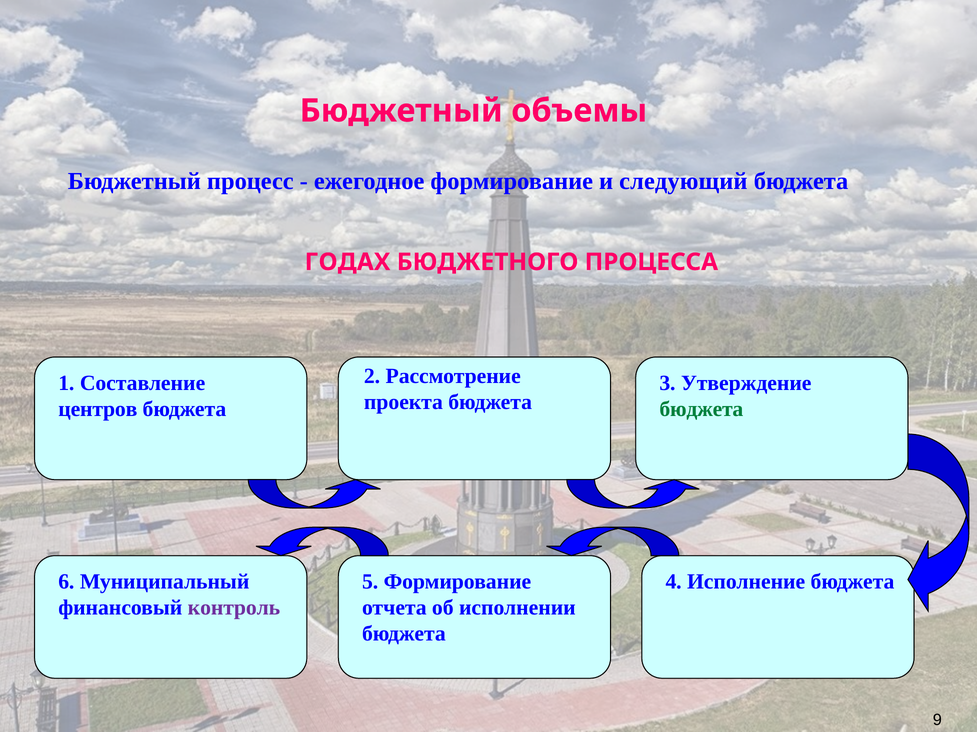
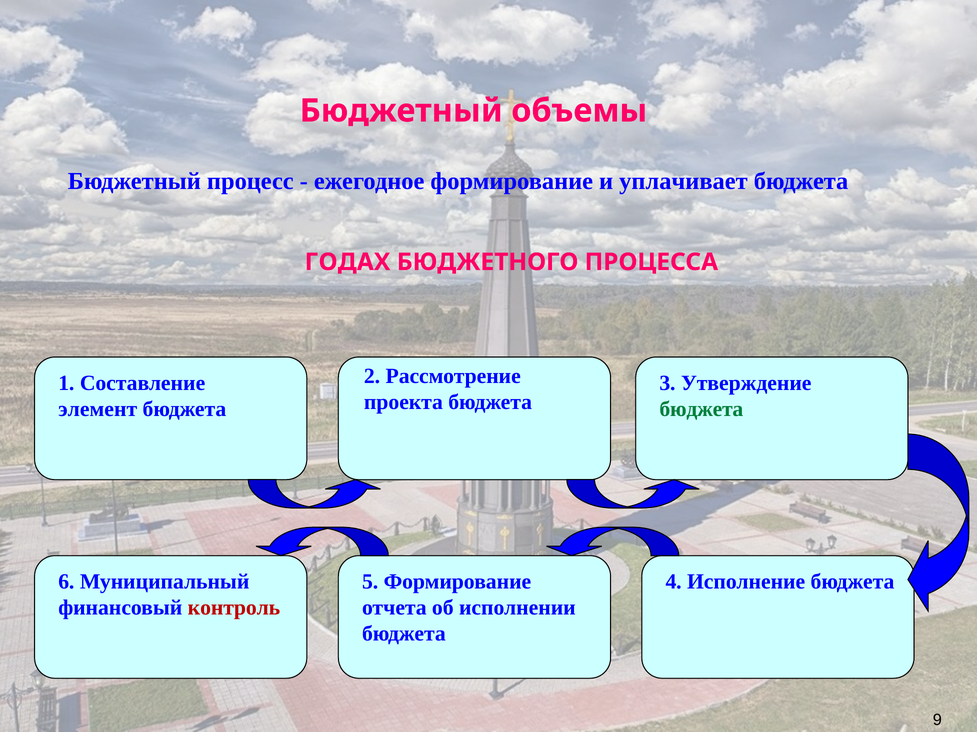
следующий: следующий -> уплачивает (683, 181)
центров: центров -> элемент (98, 409)
контроль colour: purple -> red (234, 608)
